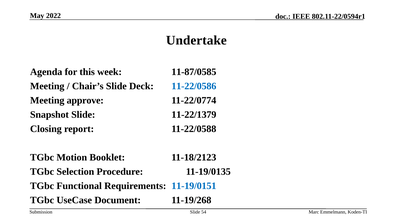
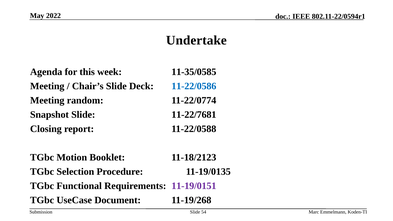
11-87/0585: 11-87/0585 -> 11-35/0585 (194, 72)
approve: approve -> random (85, 100)
11-22/1379: 11-22/1379 -> 11-22/7681 (194, 115)
11-19/0151 colour: blue -> purple (194, 186)
